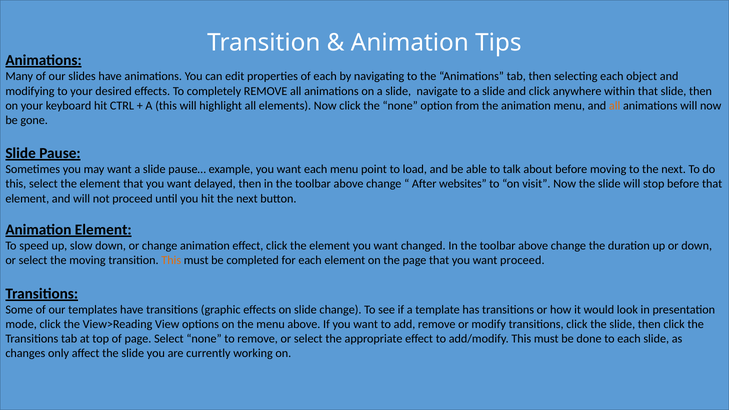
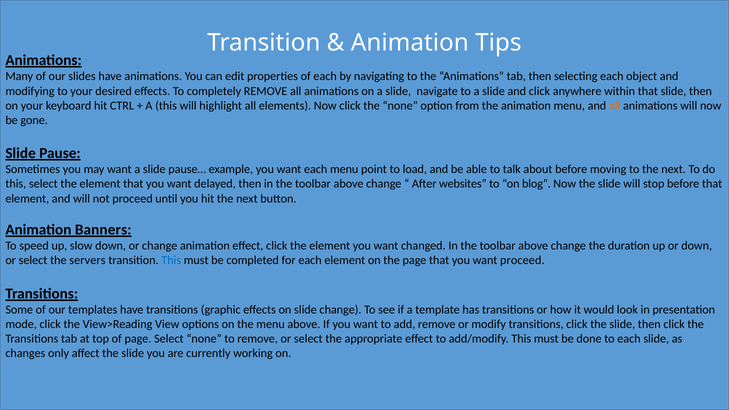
visit: visit -> blog (536, 184)
Animation Element: Element -> Banners (103, 230)
the moving: moving -> servers (87, 261)
This colour: orange -> blue (171, 261)
